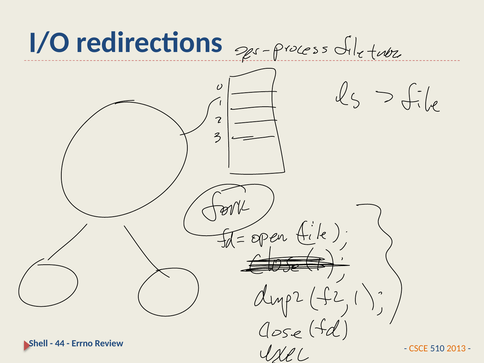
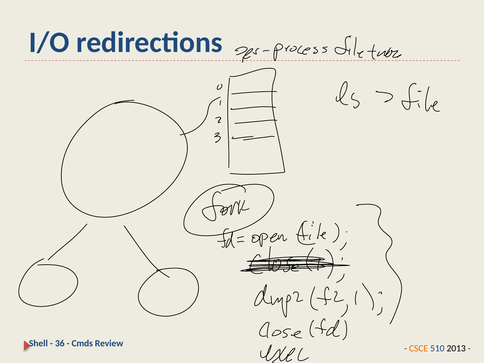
44: 44 -> 36 (60, 343)
Errno: Errno -> Cmds (82, 343)
2013 colour: orange -> black (456, 348)
